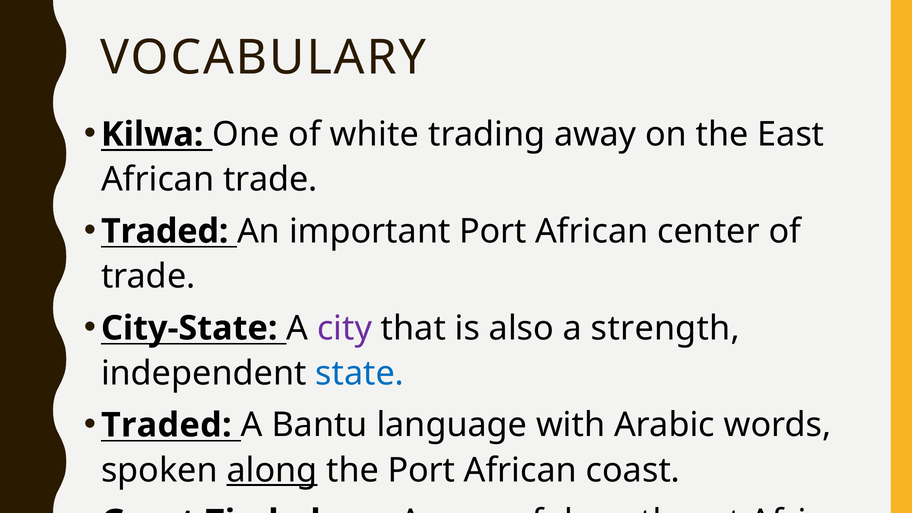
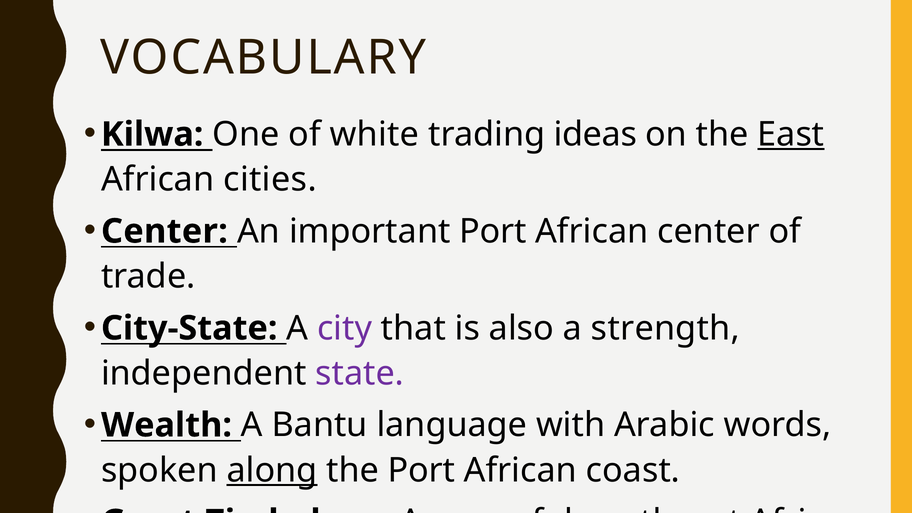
away: away -> ideas (595, 134)
East underline: none -> present (791, 134)
African trade: trade -> cities (270, 180)
Traded: Traded -> Center (164, 231)
state colour: blue -> purple (360, 373)
Traded: Traded -> Wealth (167, 425)
